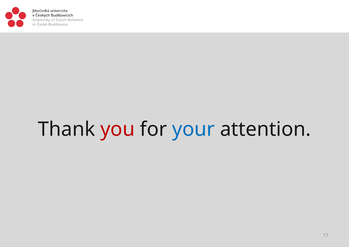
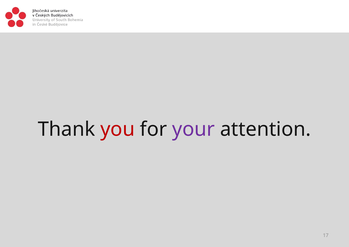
your colour: blue -> purple (194, 129)
